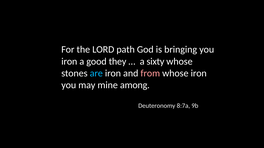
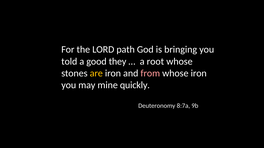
iron: iron -> told (69, 62)
sixty: sixty -> root (155, 62)
are colour: light blue -> yellow (96, 73)
among: among -> quickly (135, 85)
